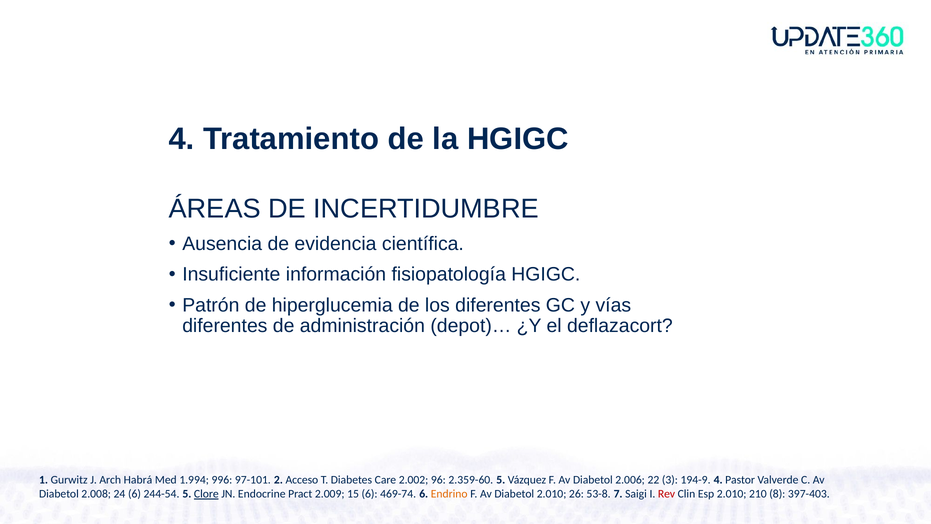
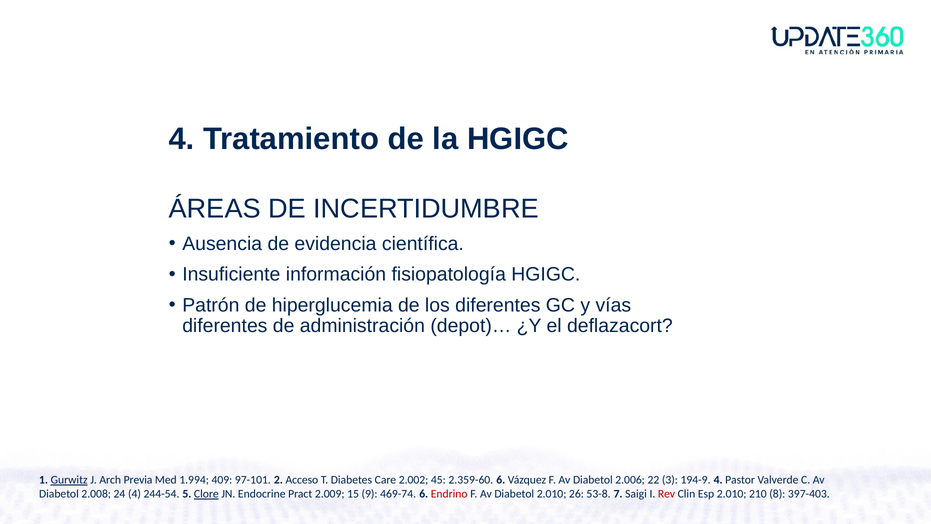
Gurwitz underline: none -> present (69, 480)
Habrá: Habrá -> Previa (138, 480)
996: 996 -> 409 (222, 480)
96: 96 -> 45 (438, 480)
2.359-60 5: 5 -> 6 (501, 480)
24 6: 6 -> 4 (134, 494)
15 6: 6 -> 9 (370, 494)
Endrino colour: orange -> red (449, 494)
